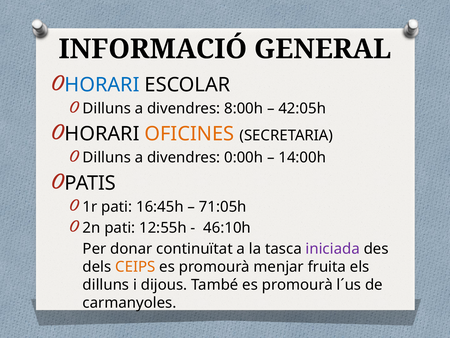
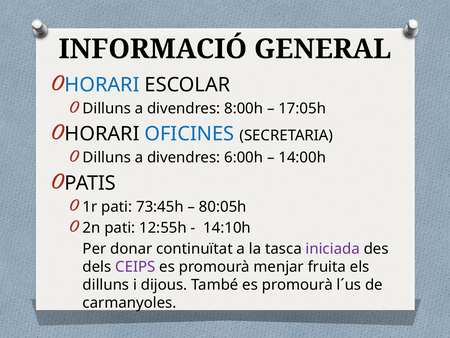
42:05h: 42:05h -> 17:05h (302, 108)
OFICINES colour: orange -> blue (189, 134)
0:00h: 0:00h -> 6:00h (244, 157)
16:45h: 16:45h -> 73:45h (160, 206)
71:05h: 71:05h -> 80:05h (223, 206)
46:10h: 46:10h -> 14:10h (227, 227)
CEIPS colour: orange -> purple (135, 266)
